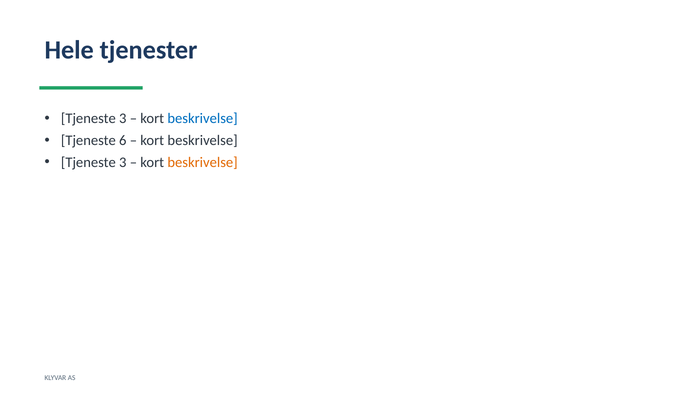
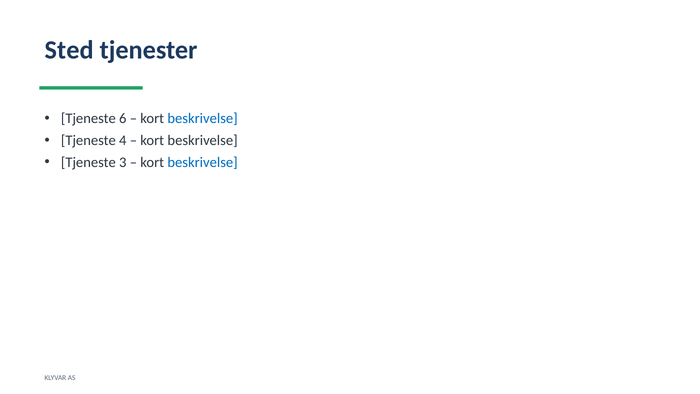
Hele: Hele -> Sted (69, 50)
3: 3 -> 6 (123, 119)
6: 6 -> 4 (123, 140)
beskrivelse colour: orange -> blue (203, 162)
